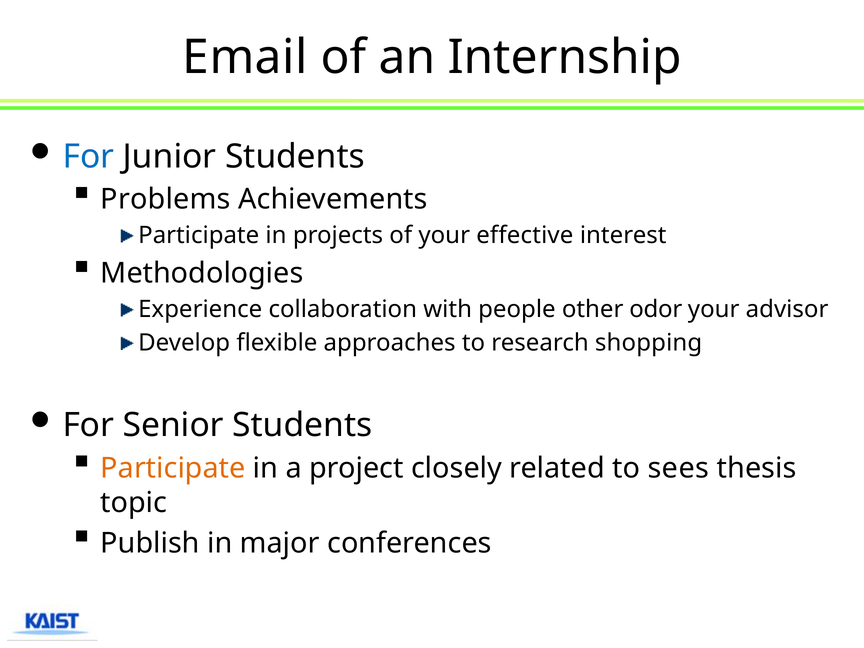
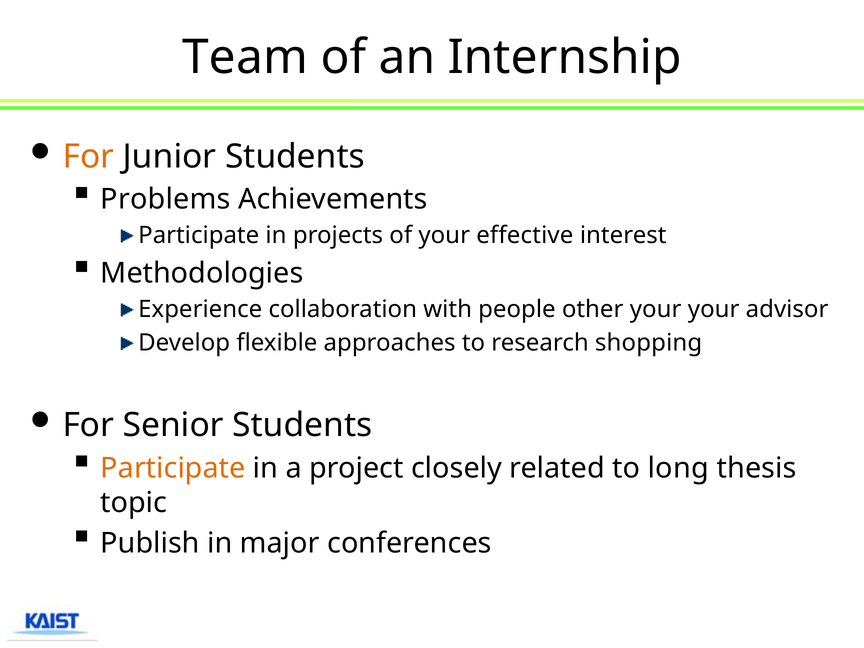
Email: Email -> Team (245, 57)
For colour: blue -> orange (88, 156)
other odor: odor -> your (656, 309)
sees: sees -> long (678, 468)
